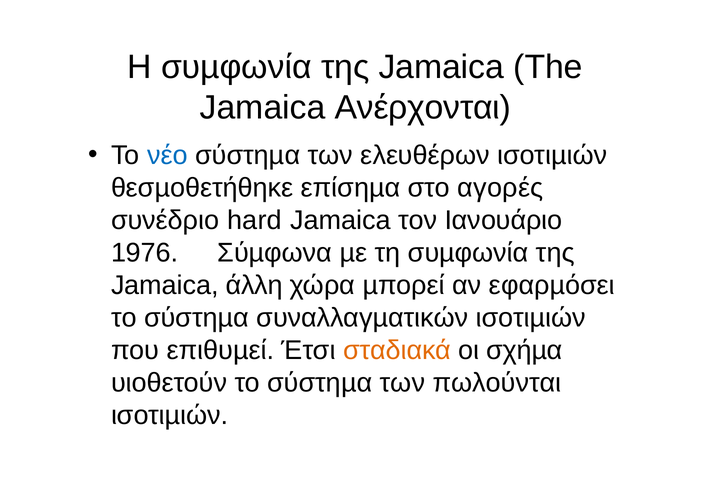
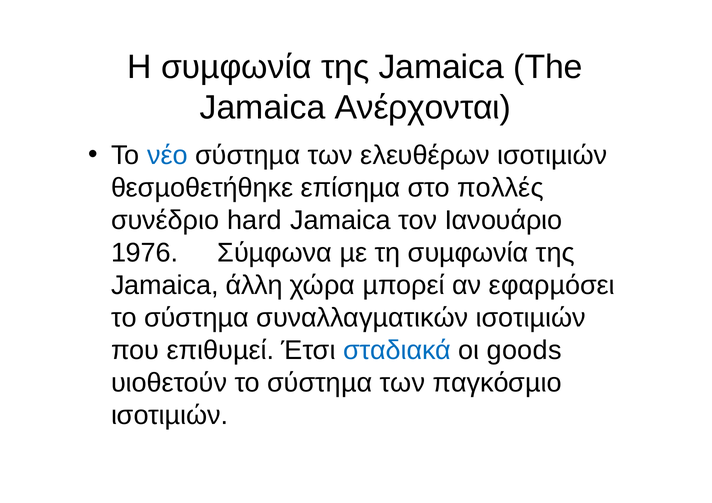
αγορές: αγορές -> πολλές (500, 188)
σταδιακά colour: orange -> blue (397, 350)
σχήµα: σχήµα -> goods (524, 350)
πωλούνται: πωλούνται -> παγκόσµιο (497, 383)
